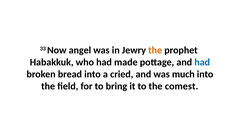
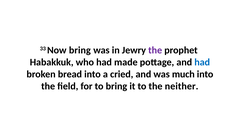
Now angel: angel -> bring (80, 50)
the colour: orange -> purple (155, 50)
comest: comest -> neither (182, 86)
